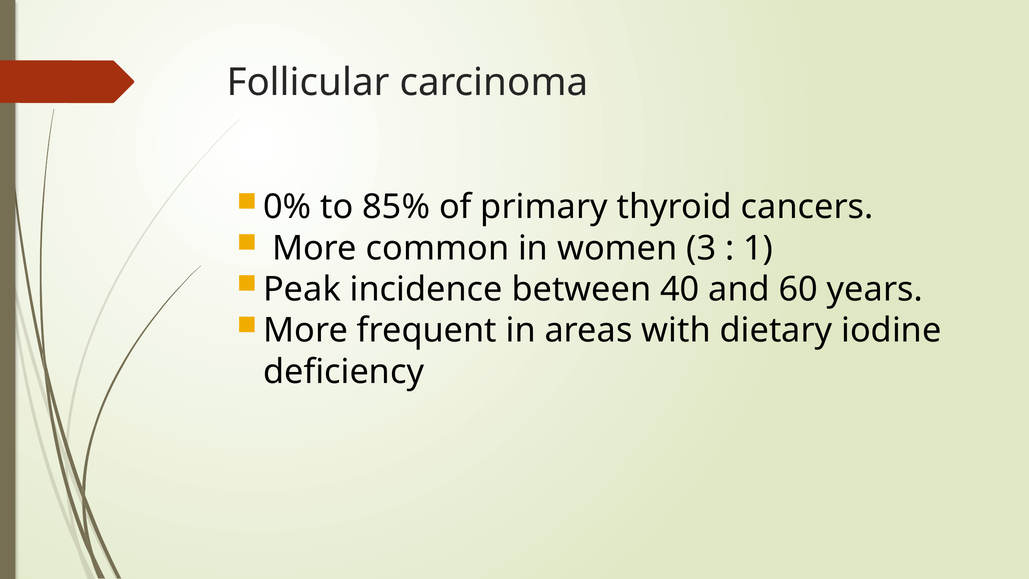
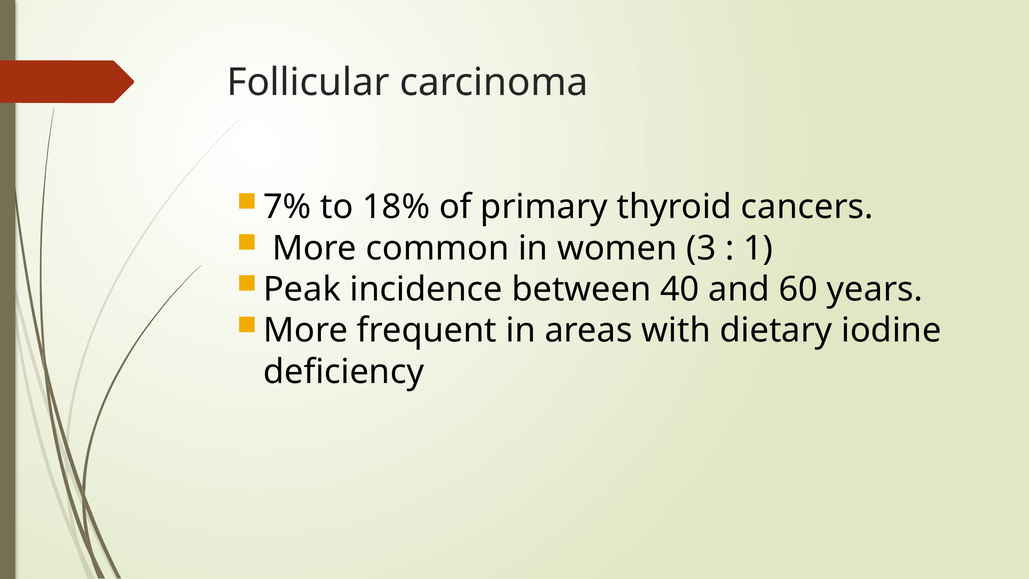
0%: 0% -> 7% (287, 207)
85%: 85% -> 18% (396, 207)
